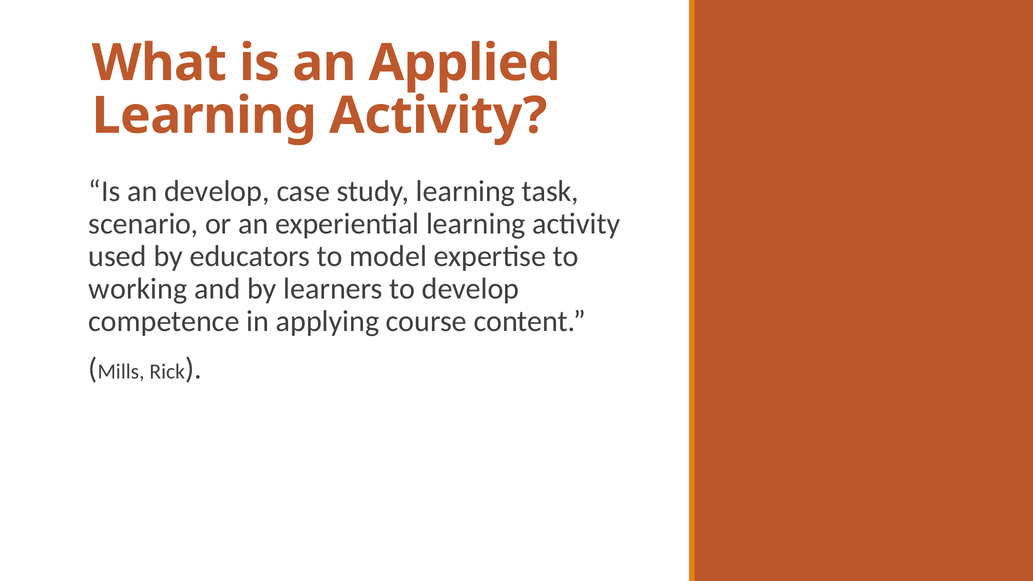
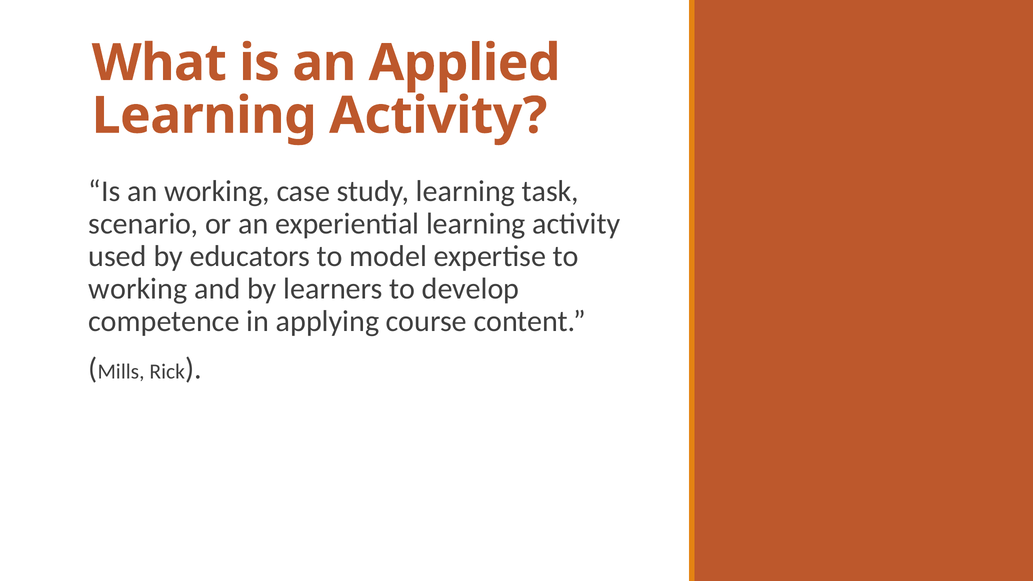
an develop: develop -> working (217, 191)
